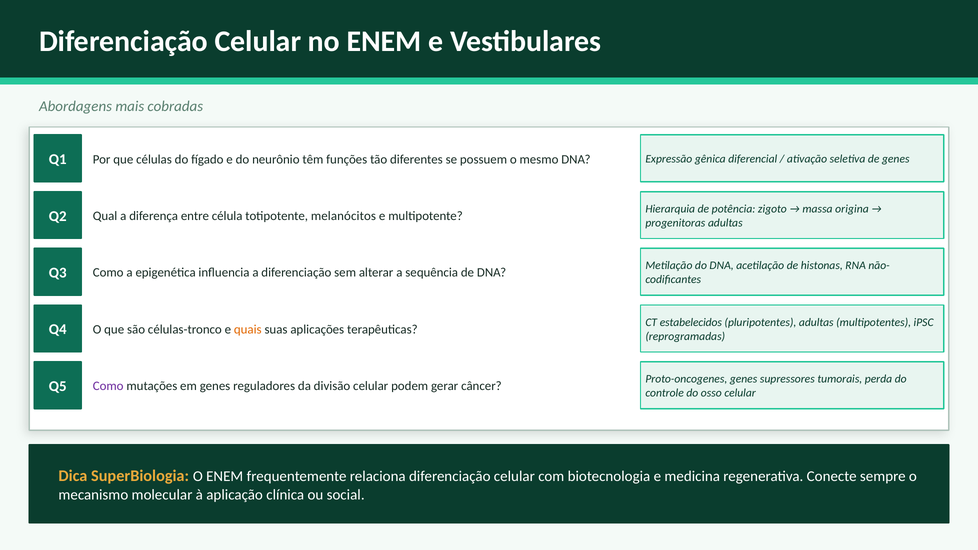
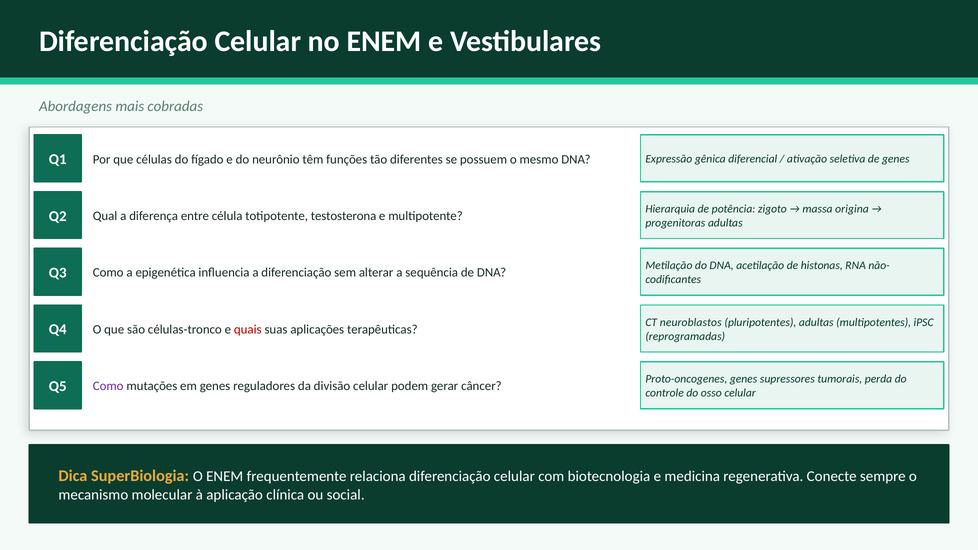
melanócitos: melanócitos -> testosterona (344, 216)
estabelecidos: estabelecidos -> neuroblastos (691, 322)
quais colour: orange -> red (248, 329)
